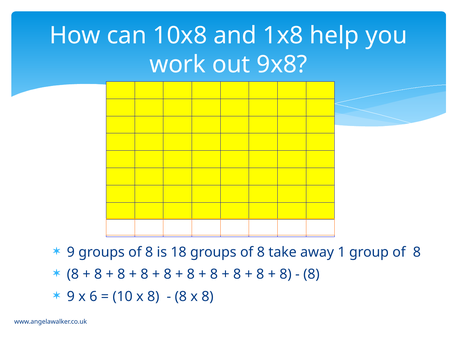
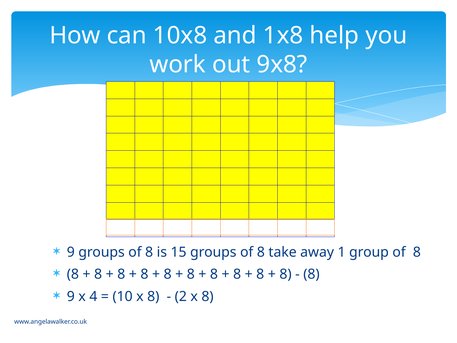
18: 18 -> 15 (179, 252)
6: 6 -> 4 (93, 296)
8: 8 -> 2 (181, 296)
